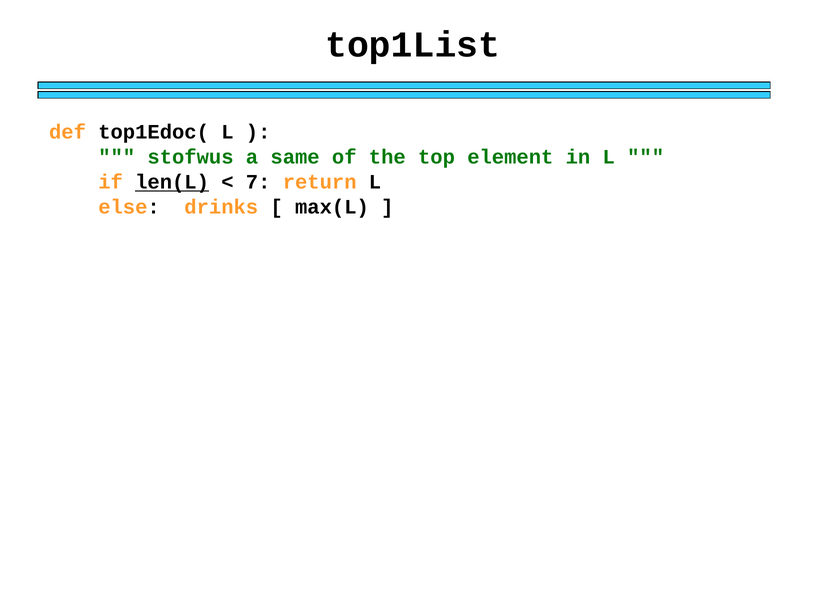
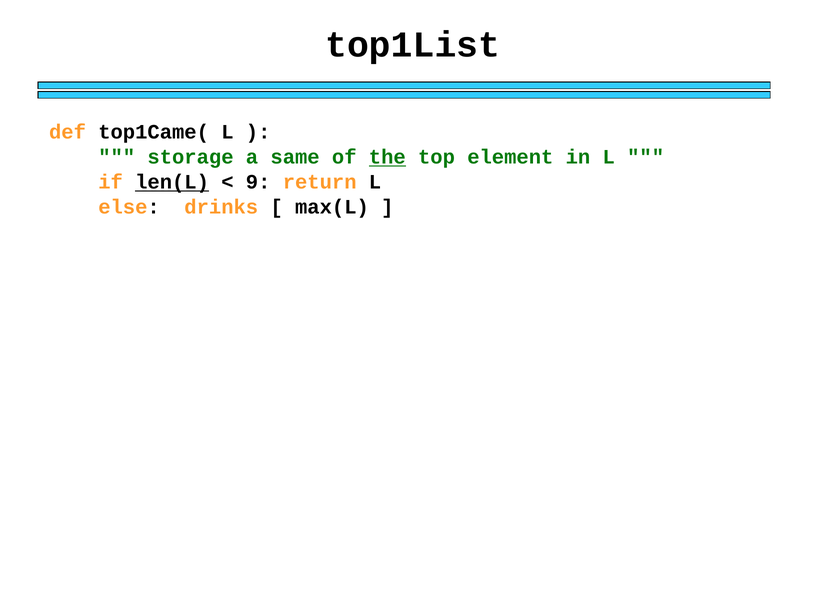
top1Edoc(: top1Edoc( -> top1Came( (154, 132)
stofwus: stofwus -> storage (191, 157)
the underline: none -> present (387, 157)
7: 7 -> 9 (258, 182)
